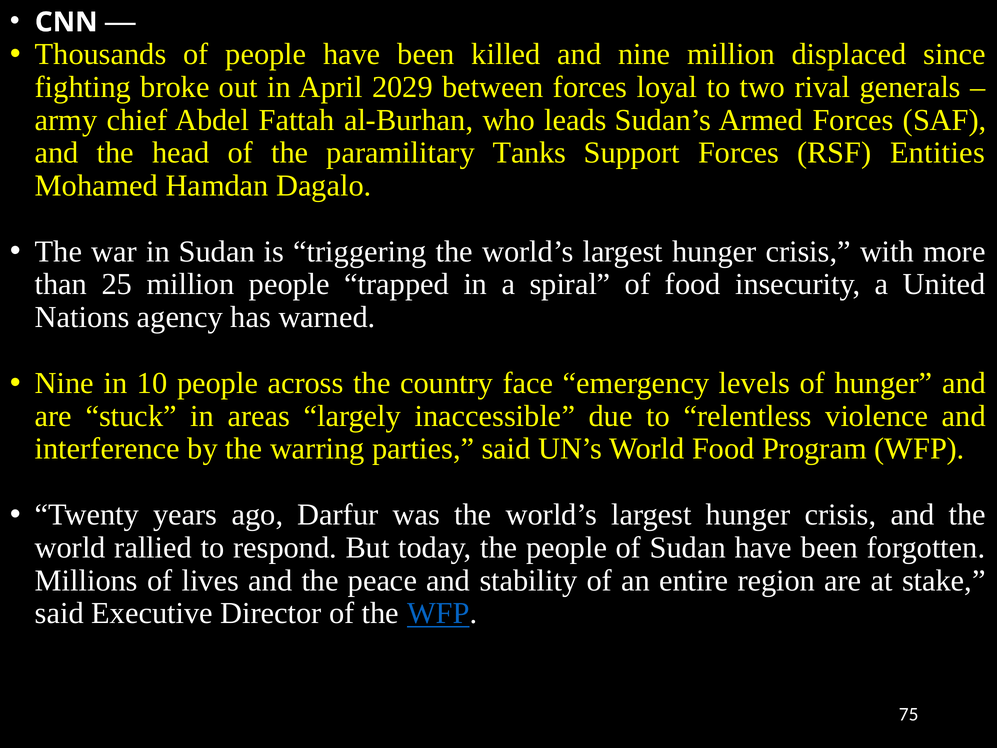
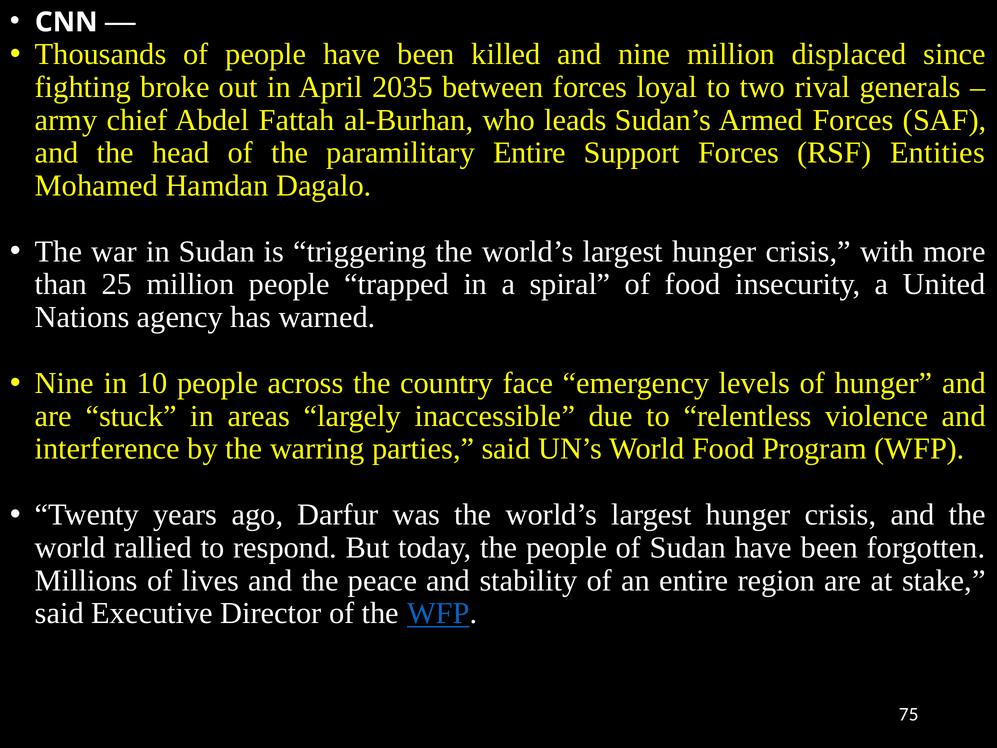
2029: 2029 -> 2035 (402, 87)
paramilitary Tanks: Tanks -> Entire (529, 153)
